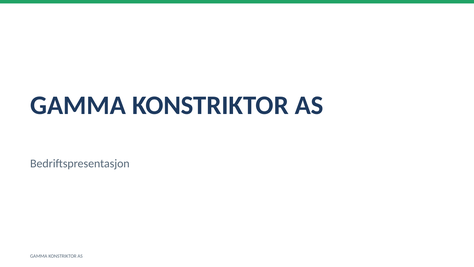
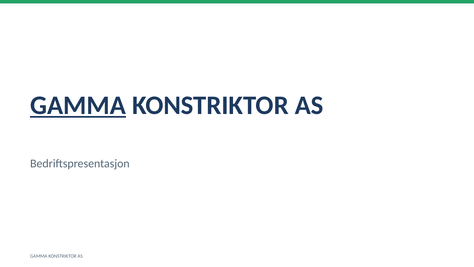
GAMMA underline: none -> present (78, 105)
